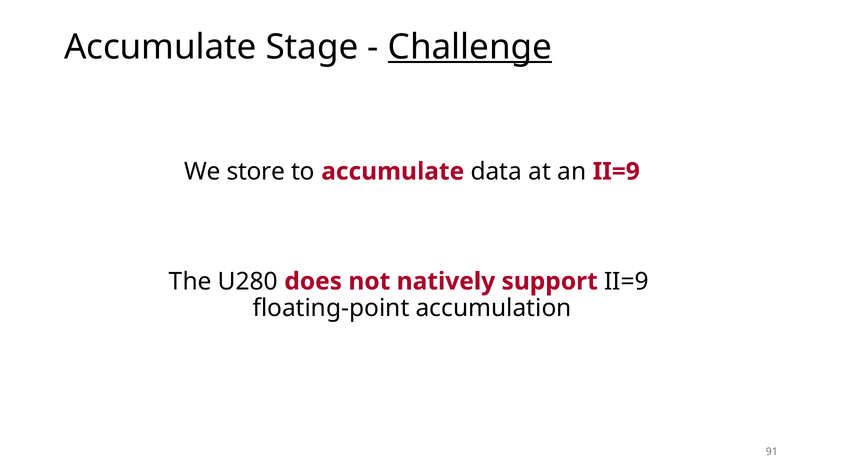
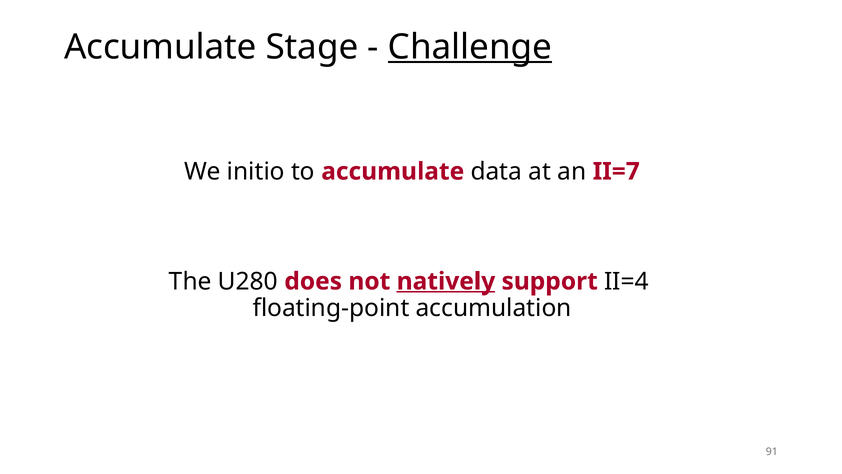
store: store -> initio (256, 171)
an II=9: II=9 -> II=7 (616, 171)
natively underline: none -> present (446, 281)
support II=9: II=9 -> II=4 (627, 281)
